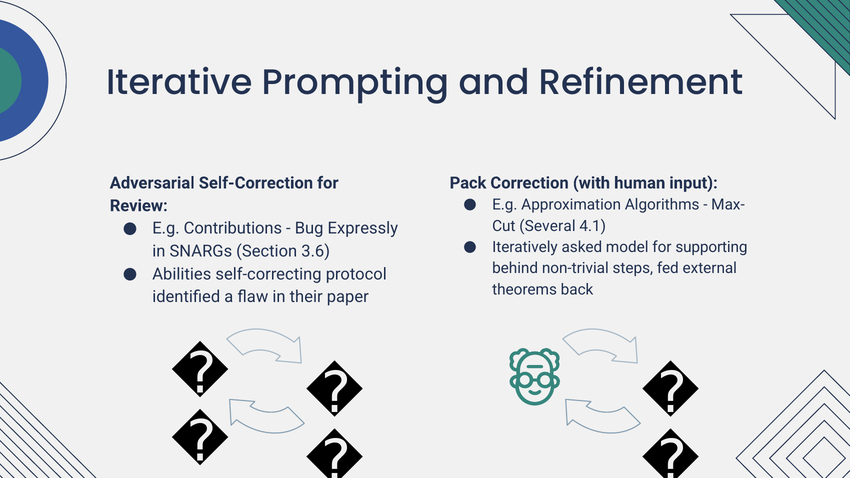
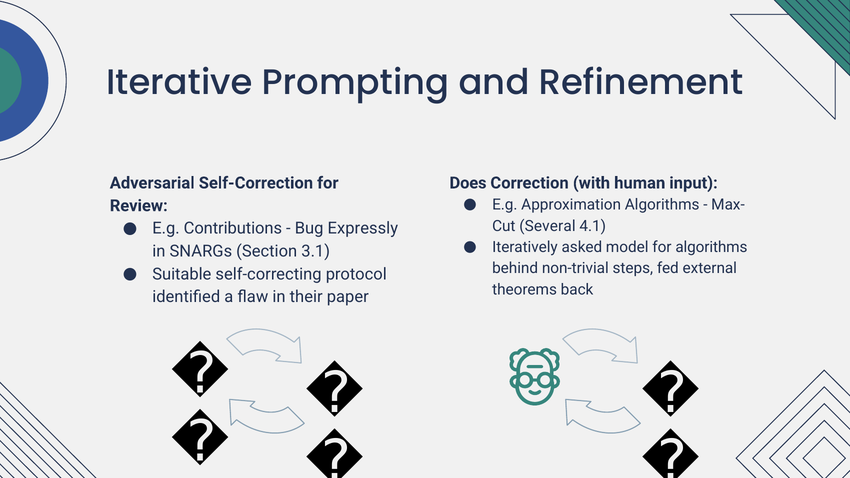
Pack: Pack -> Does (468, 183)
for supporting: supporting -> algorithms (711, 247)
3.6: 3.6 -> 3.1 (316, 251)
Abilities: Abilities -> Suitable (182, 274)
